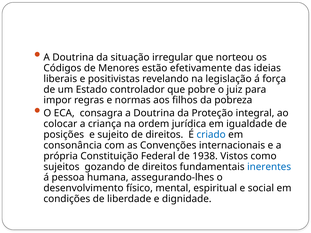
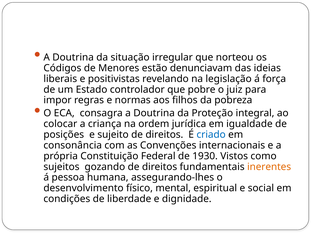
efetivamente: efetivamente -> denunciavam (201, 68)
1938: 1938 -> 1930 (205, 156)
inerentes colour: blue -> orange (269, 167)
